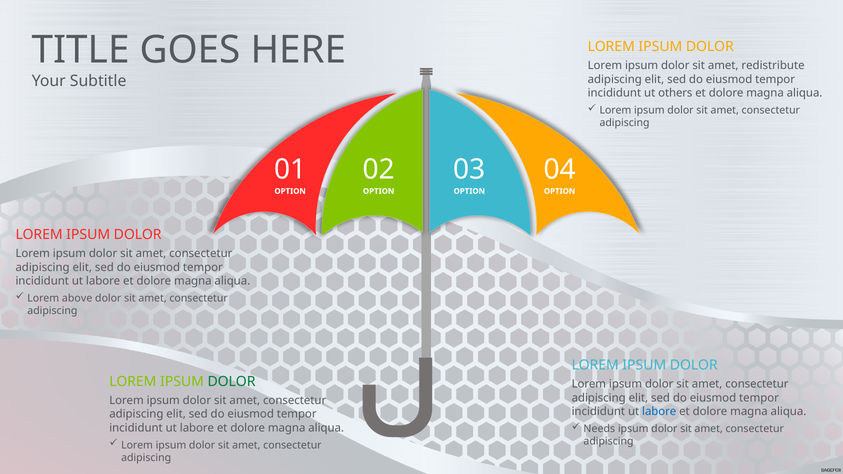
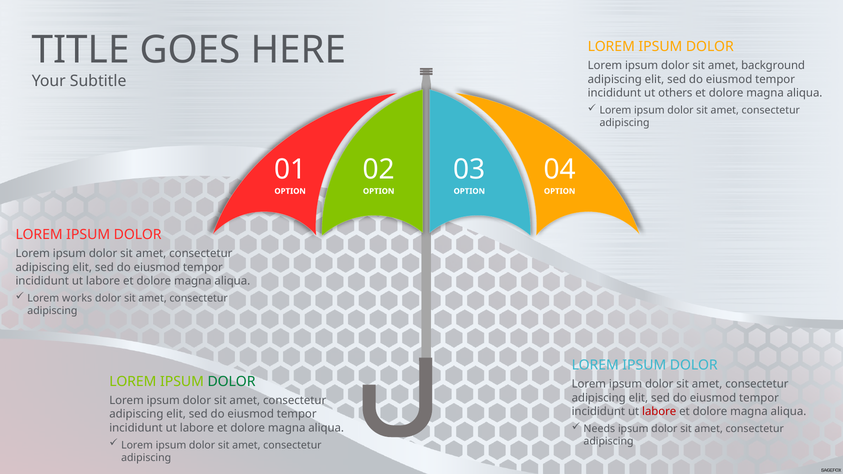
redistribute: redistribute -> background (773, 66)
above: above -> works (77, 298)
labore colour: blue -> red (659, 412)
